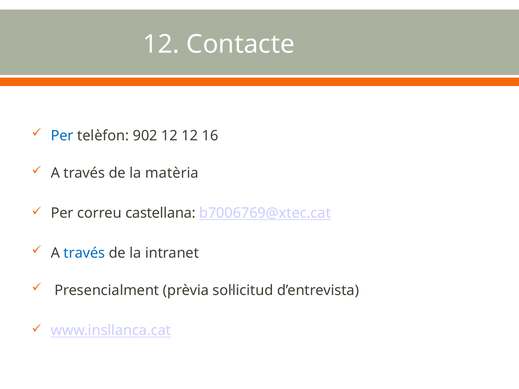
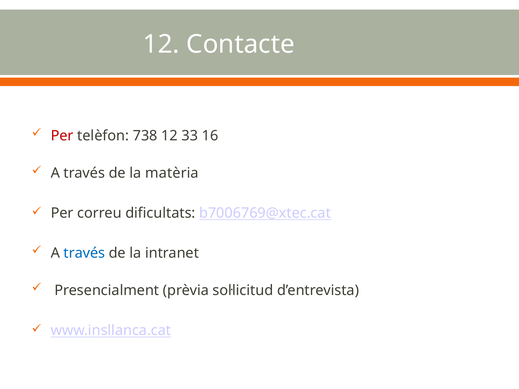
Per colour: blue -> red (62, 136)
902: 902 -> 738 (145, 136)
12 12: 12 -> 33 (190, 136)
castellana: castellana -> dificultats (160, 213)
